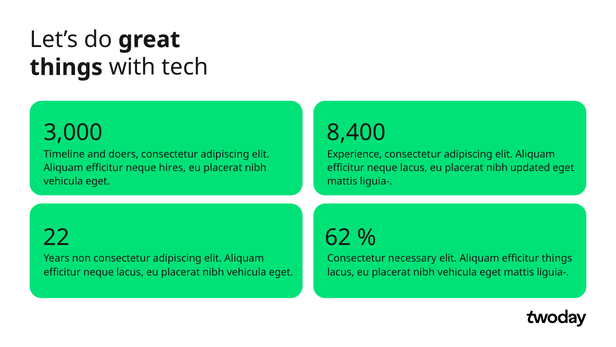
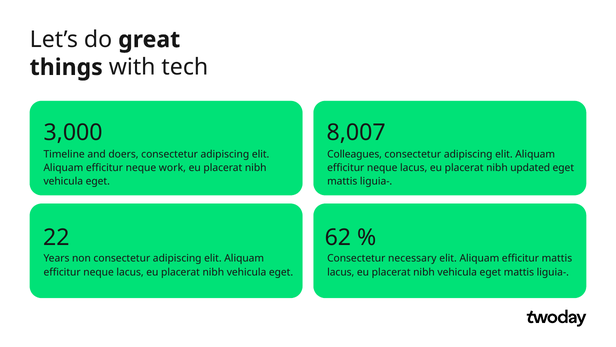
8,400: 8,400 -> 8,007 (356, 132)
Experience: Experience -> Colleagues (355, 154)
hires: hires -> work (172, 168)
efficitur things: things -> mattis (557, 258)
